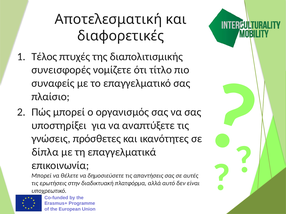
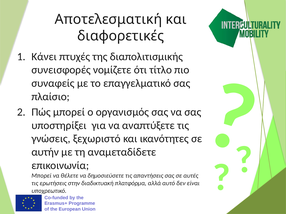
Τέλος: Τέλος -> Κάνει (44, 57)
πρόσθετες: πρόσθετες -> ξεχωριστό (97, 139)
δίπλα: δίπλα -> αυτήν (45, 152)
επαγγελματικά: επαγγελματικά -> αναμεταδίδετε (122, 152)
